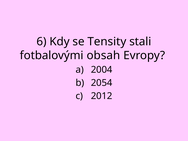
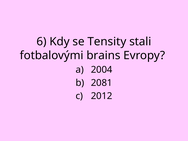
obsah: obsah -> brains (103, 55)
2054: 2054 -> 2081 (102, 83)
